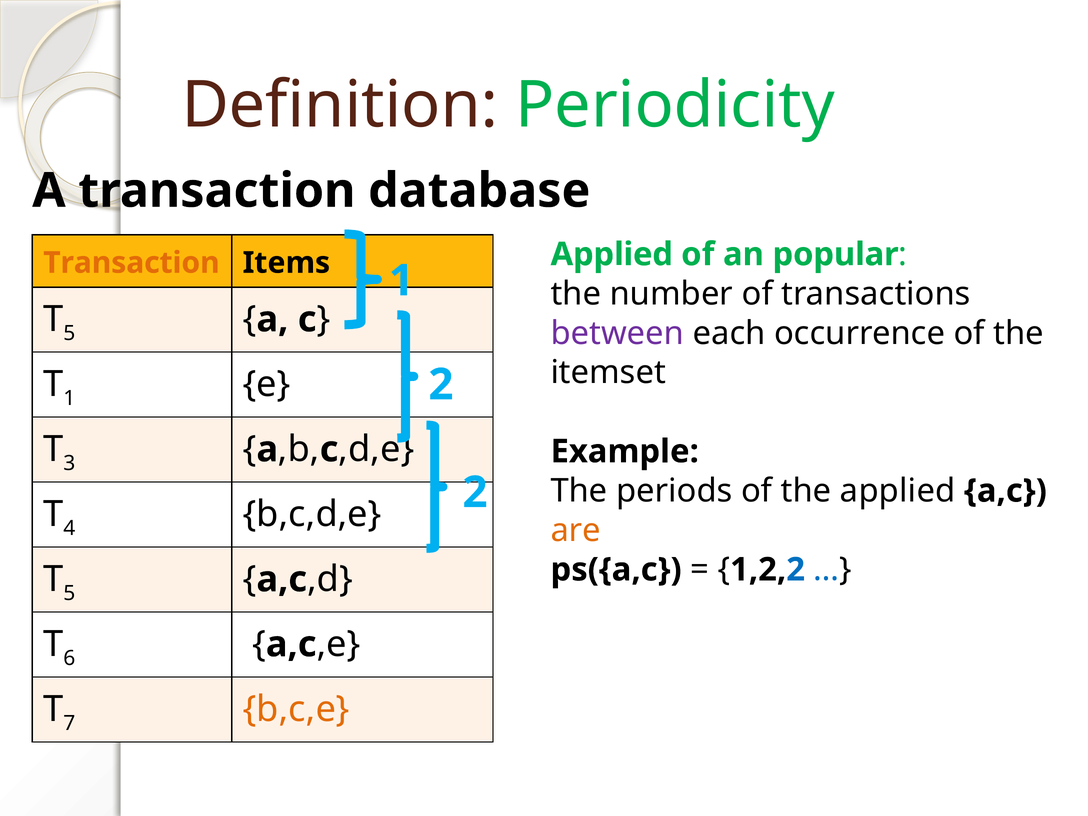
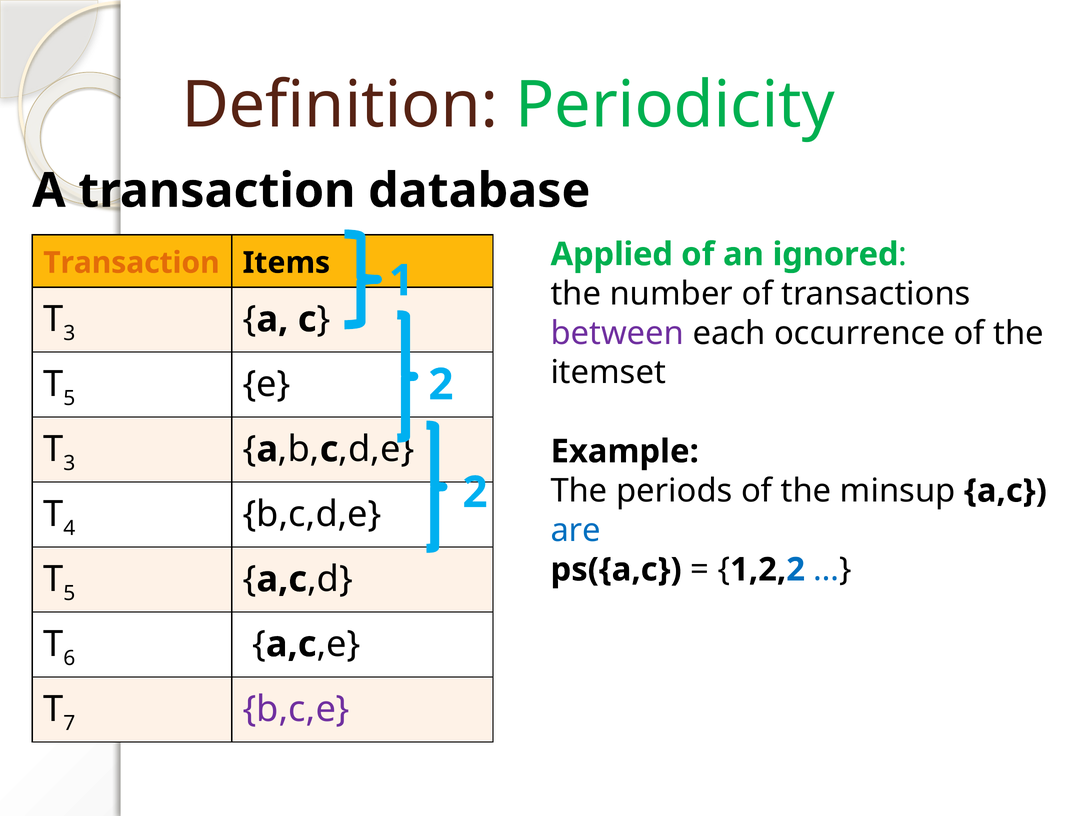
popular: popular -> ignored (836, 254)
5: 5 -> 3 (69, 334)
1: 1 -> 5 (69, 399)
the applied: applied -> minsup (898, 491)
are colour: orange -> blue (576, 530)
b,c,e colour: orange -> purple (296, 709)
